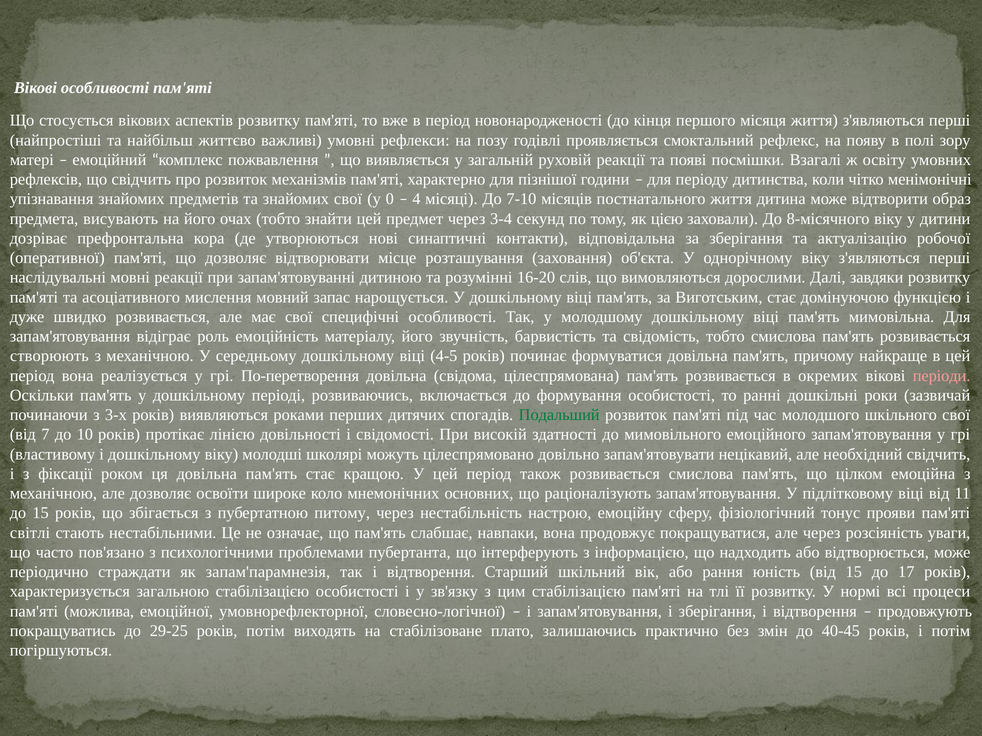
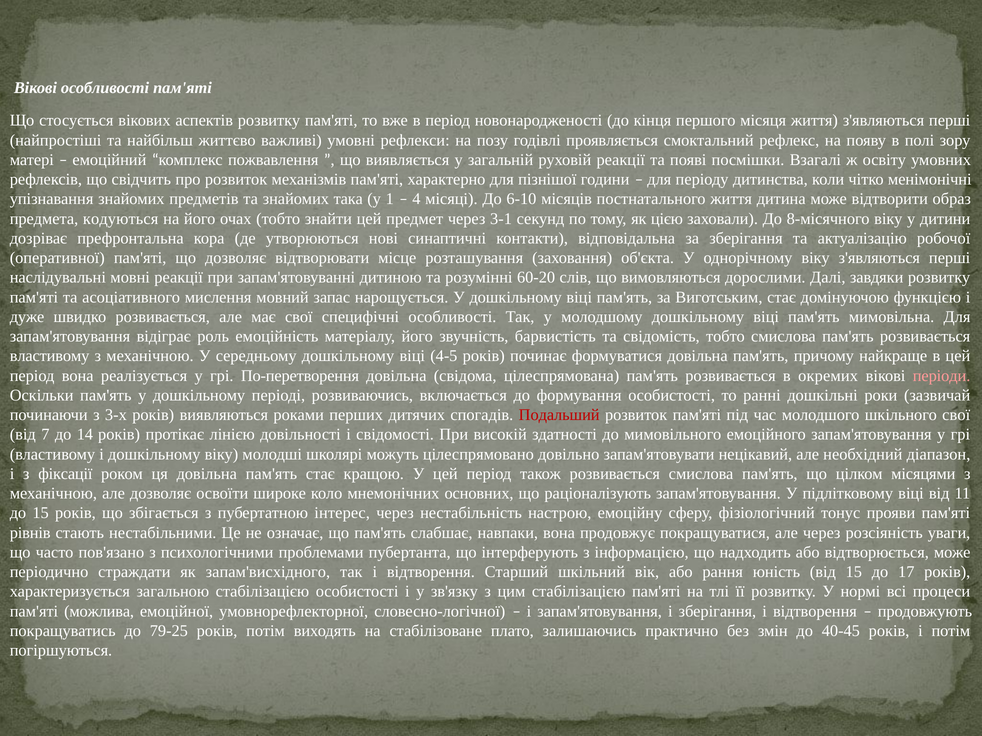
знайомих свої: свої -> така (348, 199)
0: 0 -> 1 (390, 199)
7-10: 7-10 -> 6-10 (521, 199)
висувають: висувають -> кодуються (121, 219)
3-4: 3-4 -> 3-1 (501, 219)
16-20: 16-20 -> 60-20 (536, 278)
створюють: створюють -> властивому (50, 356)
Подальший colour: green -> red (559, 415)
10: 10 -> 14 (85, 435)
необхідний свідчить: свідчить -> діапазон (938, 454)
емоційна: емоційна -> місяцями (923, 474)
питому: питому -> інтерес (342, 513)
світлі: світлі -> рівнів (30, 533)
запам'парамнезія: запам'парамнезія -> запам'висхідного (268, 572)
29-25: 29-25 -> 79-25 (169, 631)
